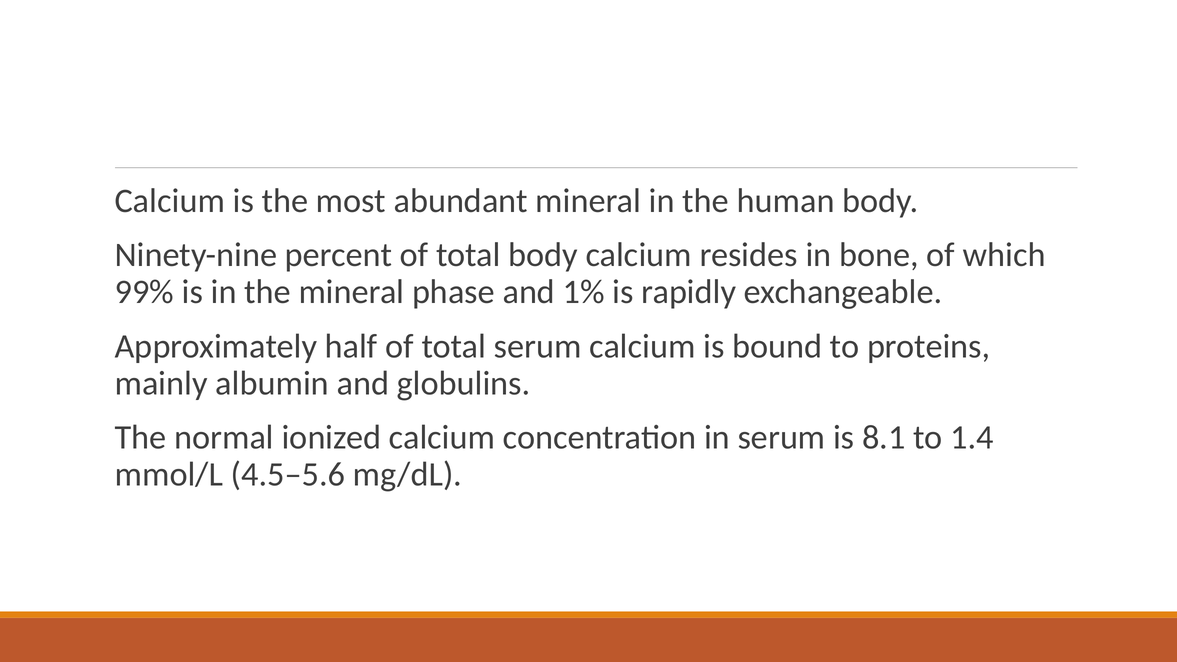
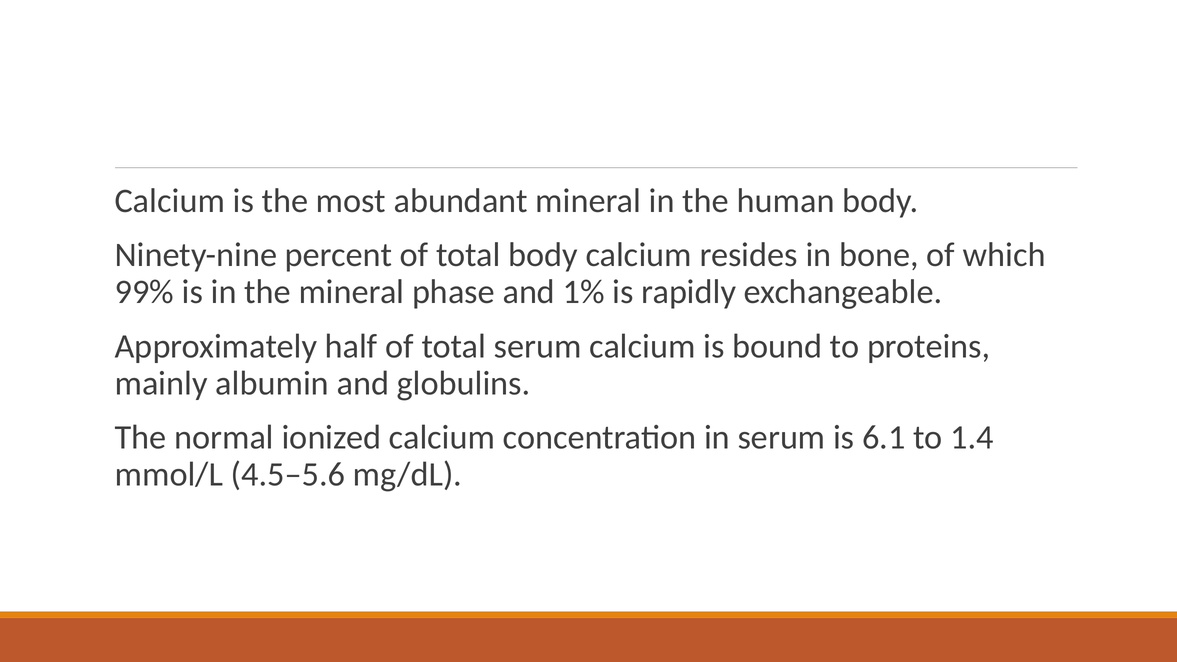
8.1: 8.1 -> 6.1 (884, 437)
